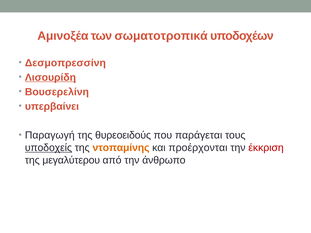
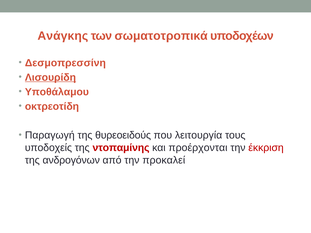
Αμινοξέα: Αμινοξέα -> Ανάγκης (63, 36)
Βουσερελίνη: Βουσερελίνη -> Υποθάλαμου (57, 92)
υπερβαίνει: υπερβαίνει -> οκτρεοτίδη (52, 106)
παράγεται: παράγεται -> λειτουργία (199, 135)
υποδοχείς underline: present -> none (48, 148)
ντοπαμίνης colour: orange -> red (121, 148)
μεγαλύτερου: μεγαλύτερου -> ανδρογόνων (71, 160)
άνθρωπο: άνθρωπο -> προκαλεί (164, 160)
